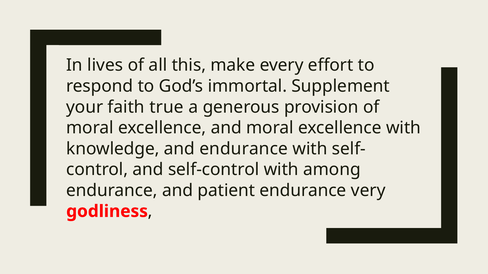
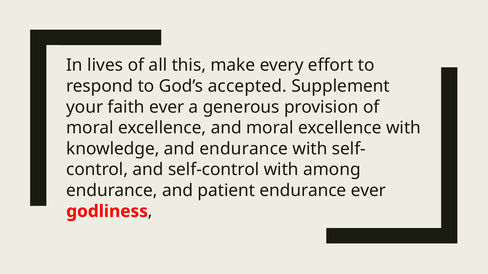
immortal: immortal -> accepted (247, 86)
faith true: true -> ever (167, 107)
endurance very: very -> ever (368, 191)
